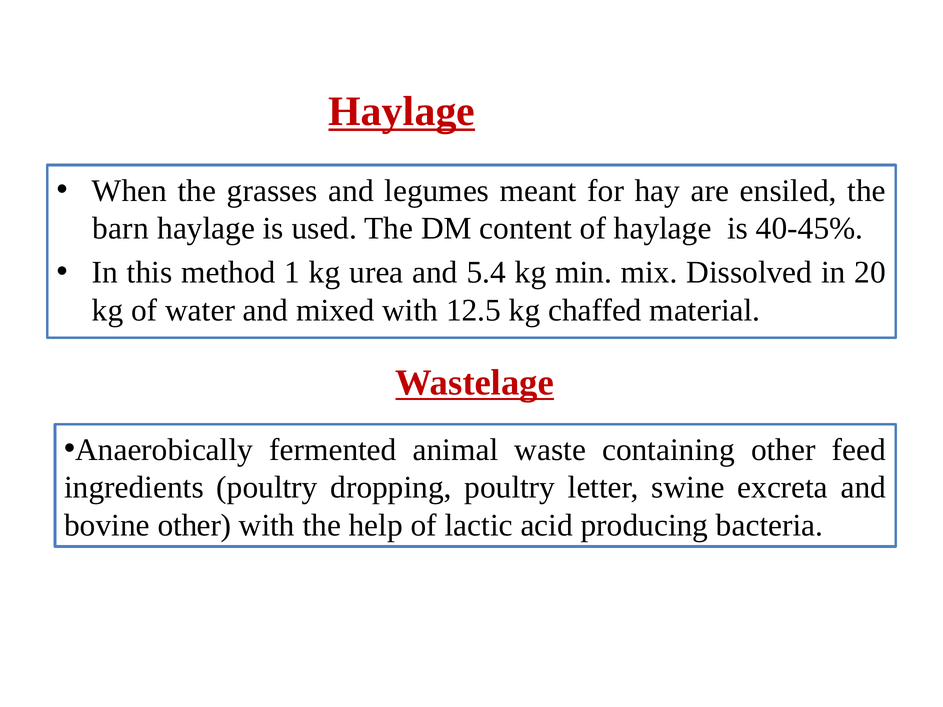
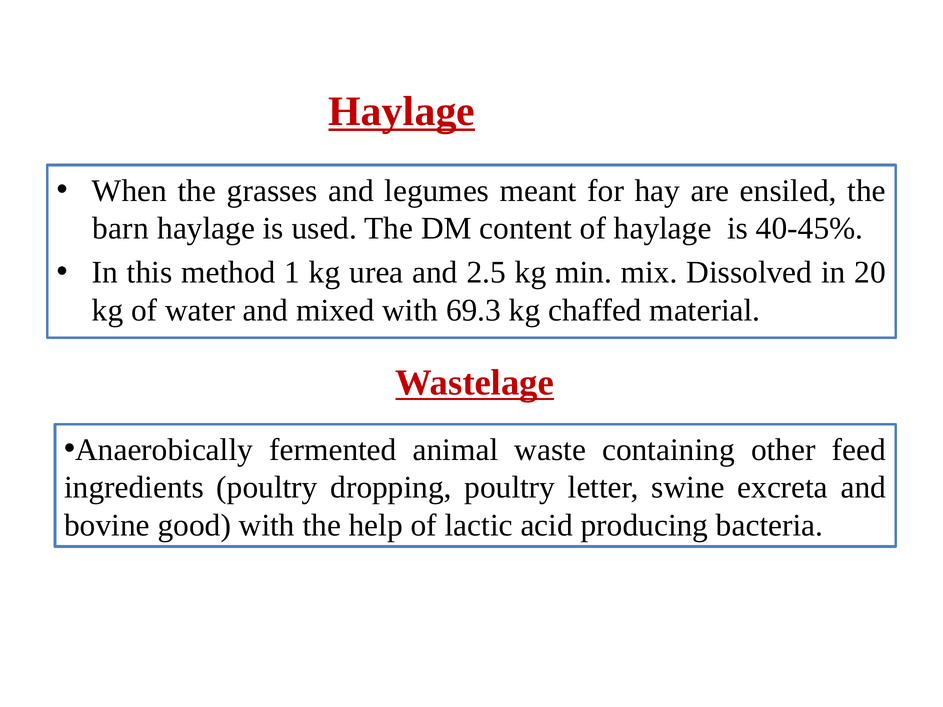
5.4: 5.4 -> 2.5 (486, 273)
12.5: 12.5 -> 69.3 (474, 310)
bovine other: other -> good (194, 525)
